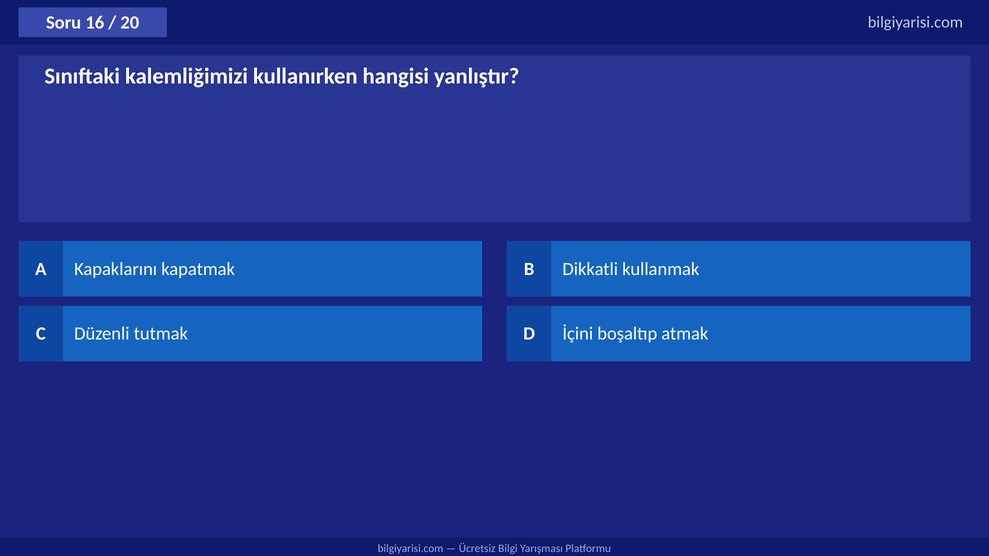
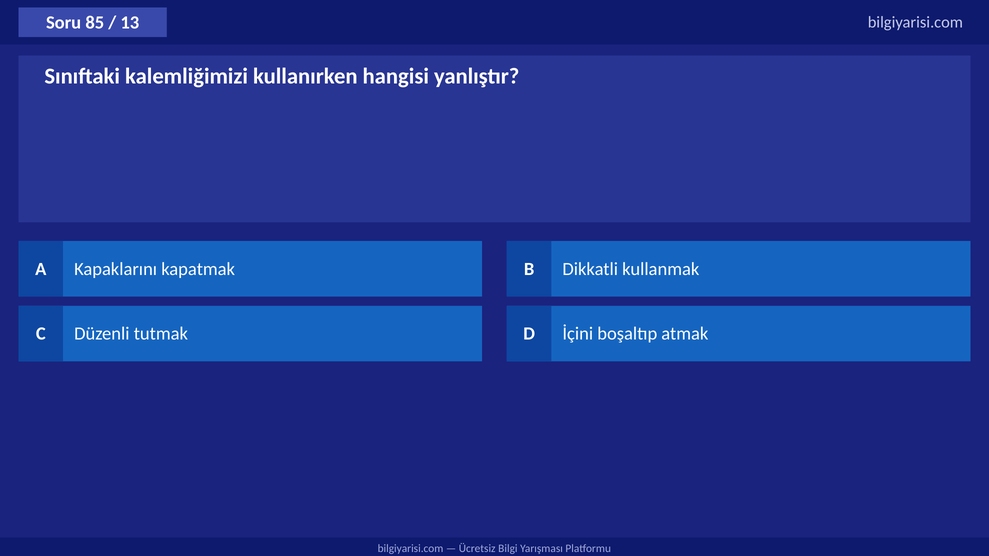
16: 16 -> 85 (95, 23)
20: 20 -> 13 (130, 23)
